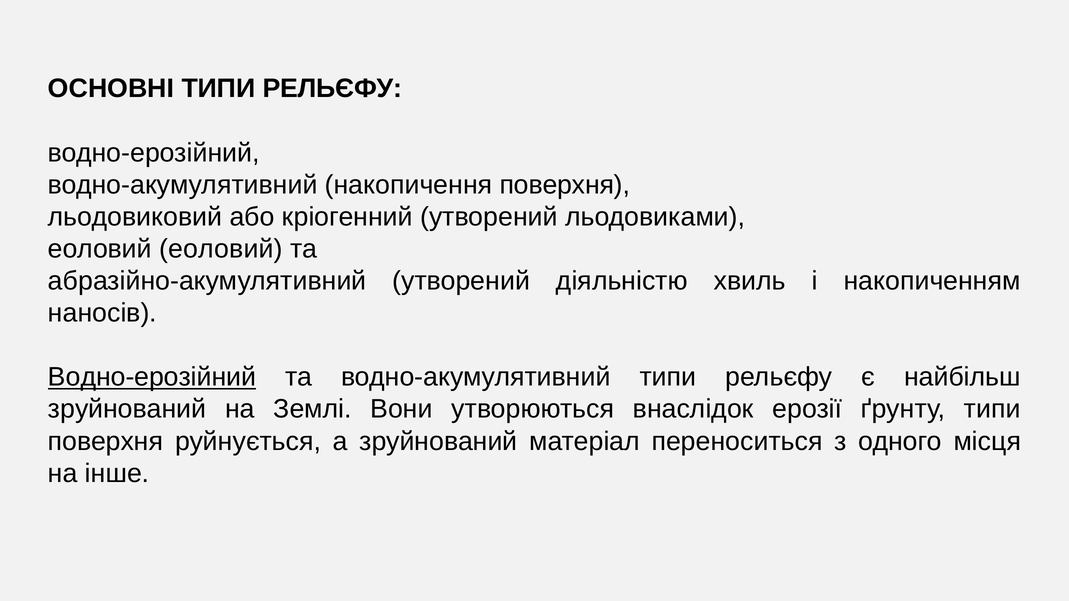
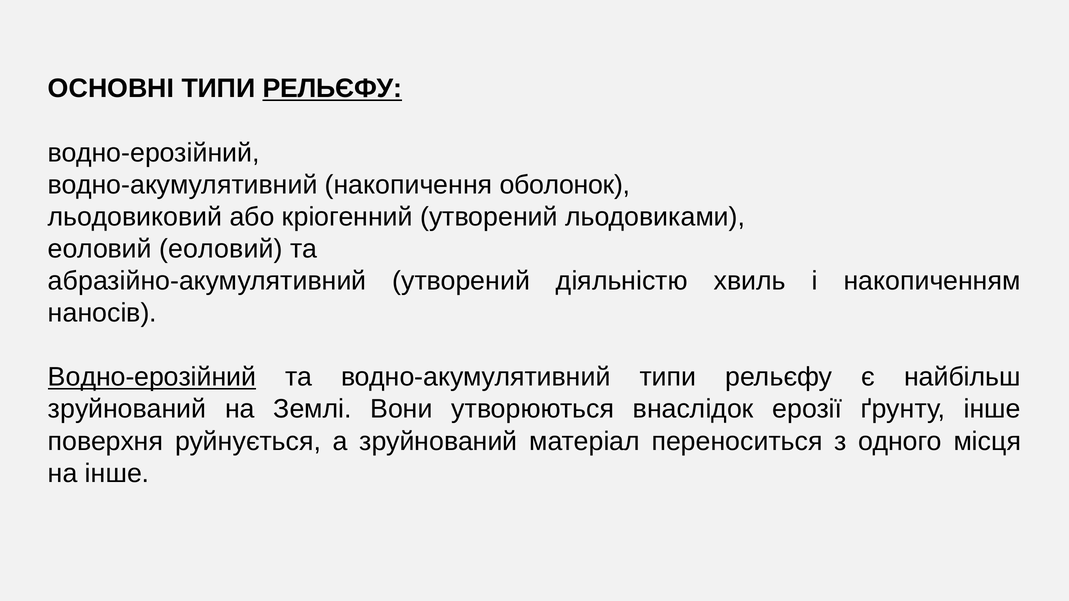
РЕЛЬЄФУ underline: none -> present (332, 89)
накопичення поверхня: поверхня -> оболонок (565, 185)
ґрунту типи: типи -> інше (992, 409)
